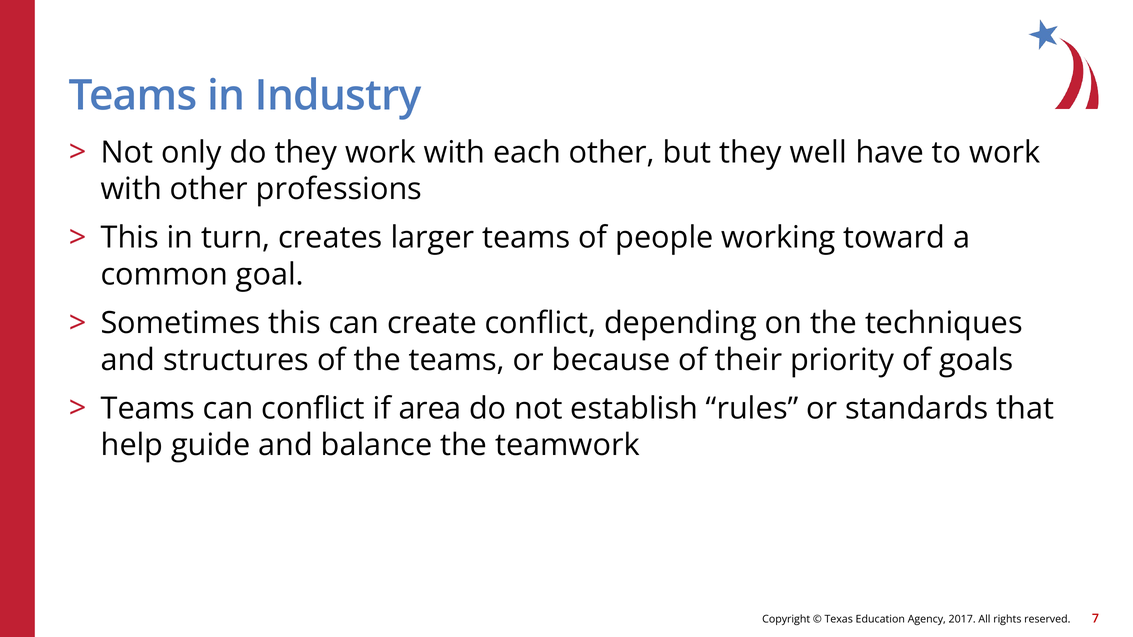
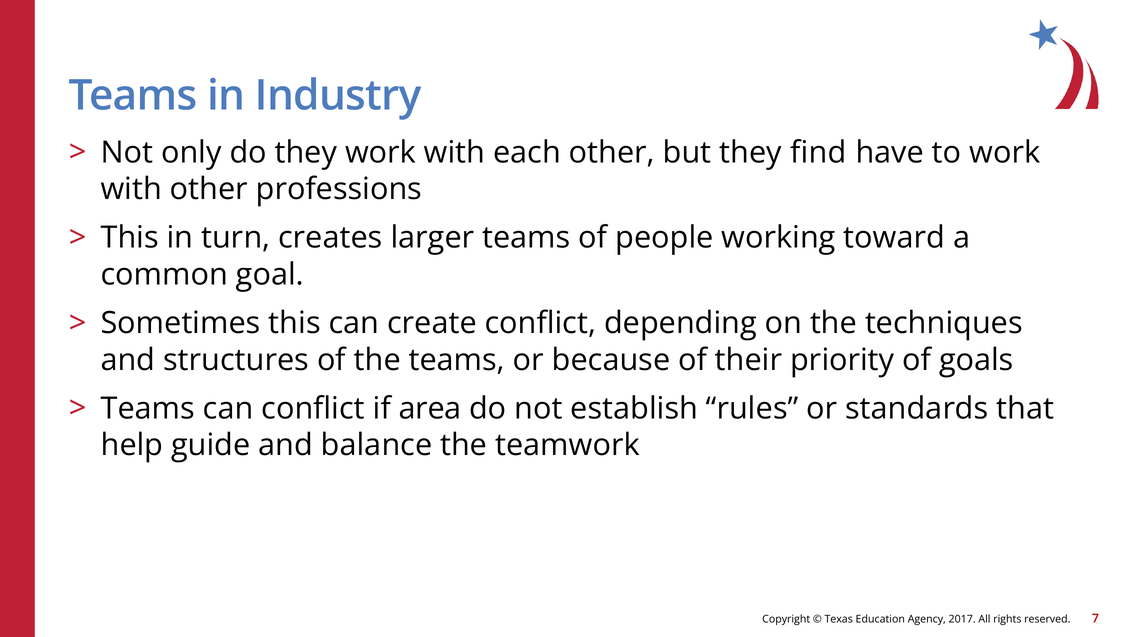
well: well -> find (818, 153)
